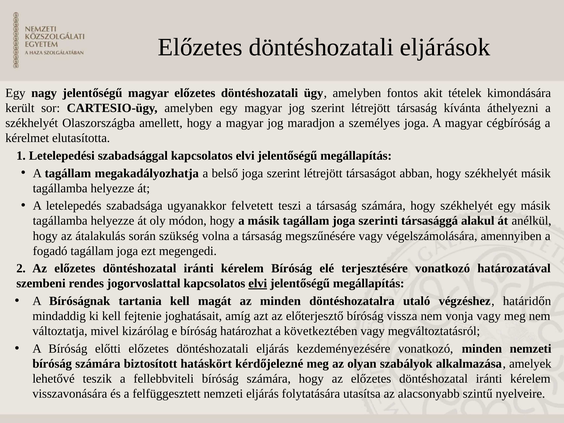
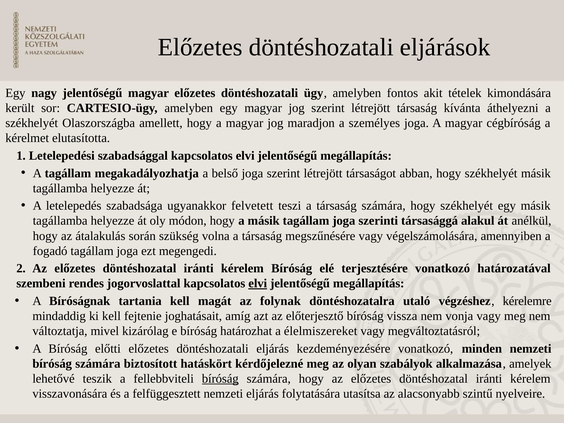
az minden: minden -> folynak (280, 301)
határidőn: határidőn -> kérelemre (527, 301)
következtében: következtében -> élelmiszereket (321, 331)
bíróság underline: none -> present (220, 379)
